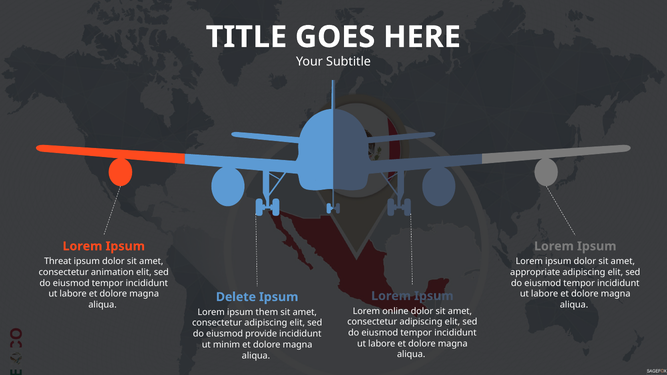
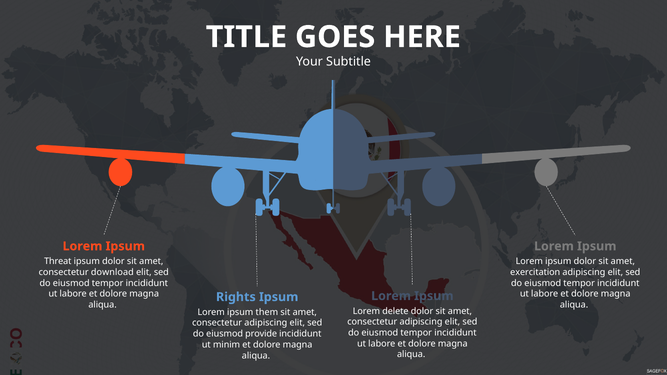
animation: animation -> download (112, 272)
appropriate: appropriate -> exercitation (535, 272)
Delete: Delete -> Rights (236, 297)
online: online -> delete (395, 311)
